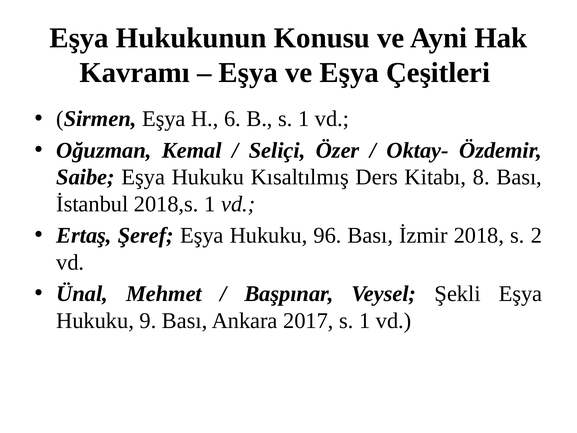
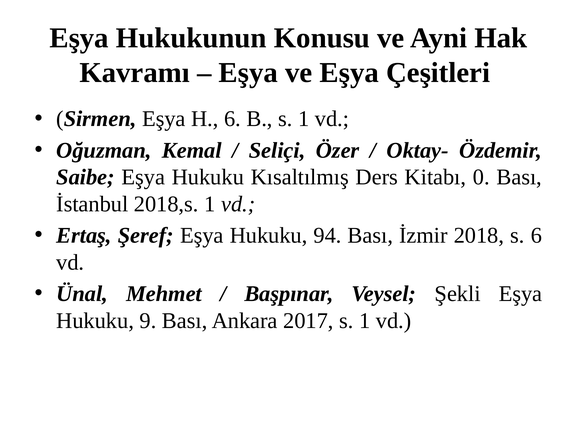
8: 8 -> 0 (481, 177)
96: 96 -> 94 (328, 235)
s 2: 2 -> 6 (536, 235)
